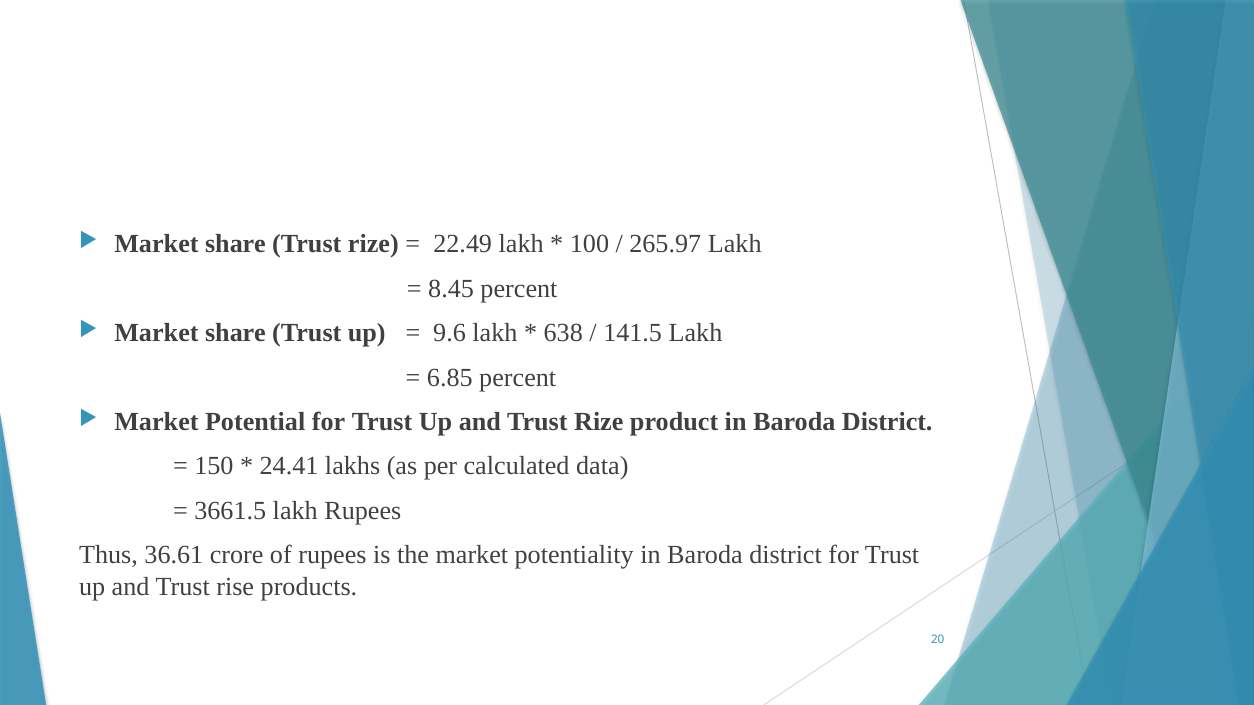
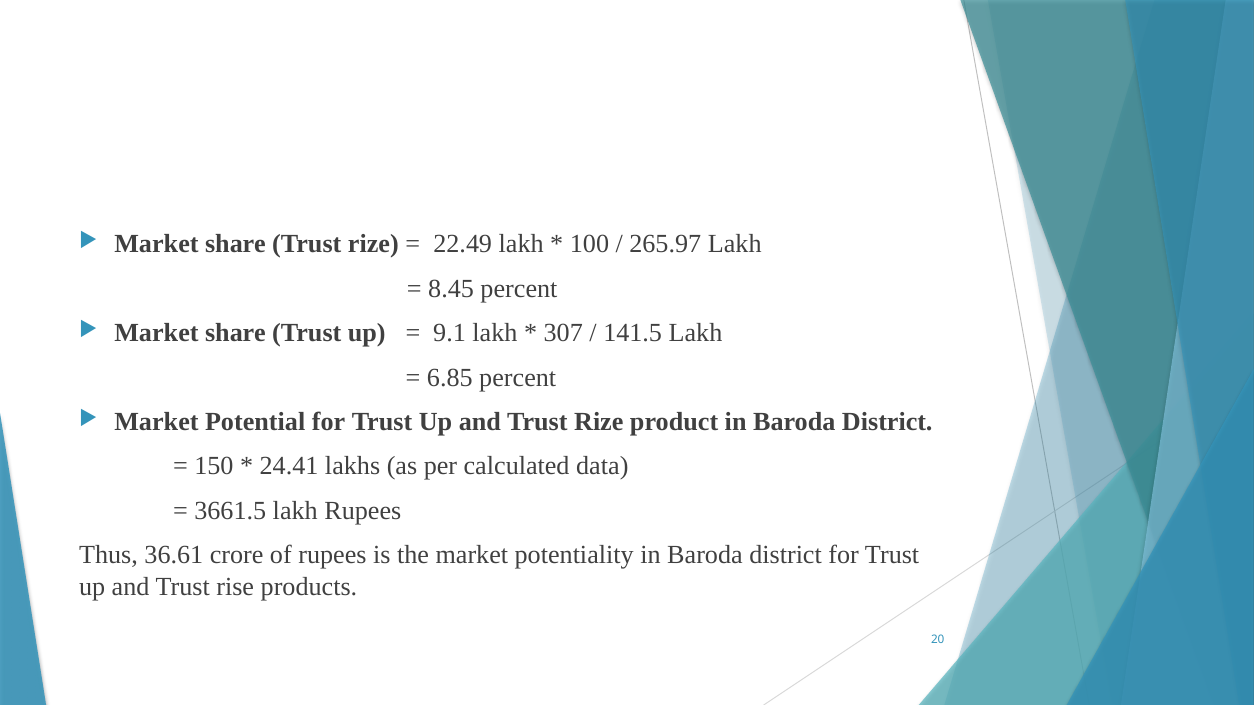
9.6: 9.6 -> 9.1 (450, 333)
638: 638 -> 307 (563, 333)
